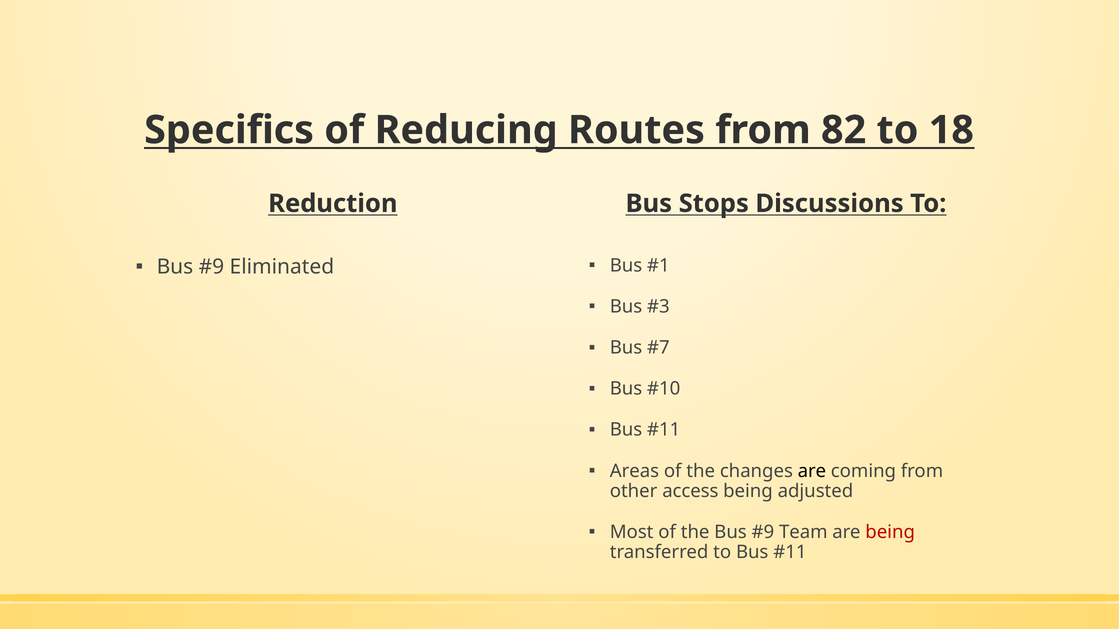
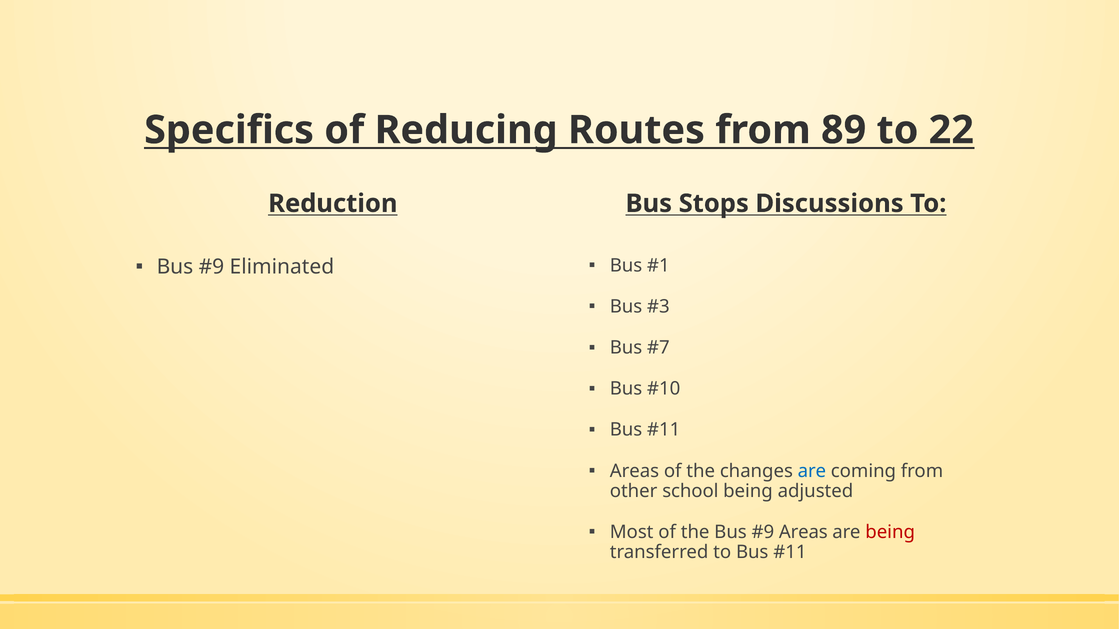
82: 82 -> 89 (844, 130)
18: 18 -> 22 (951, 130)
are colour: black -> blue (812, 471)
access: access -> school (690, 491)
Team: Team -> Areas (803, 532)
